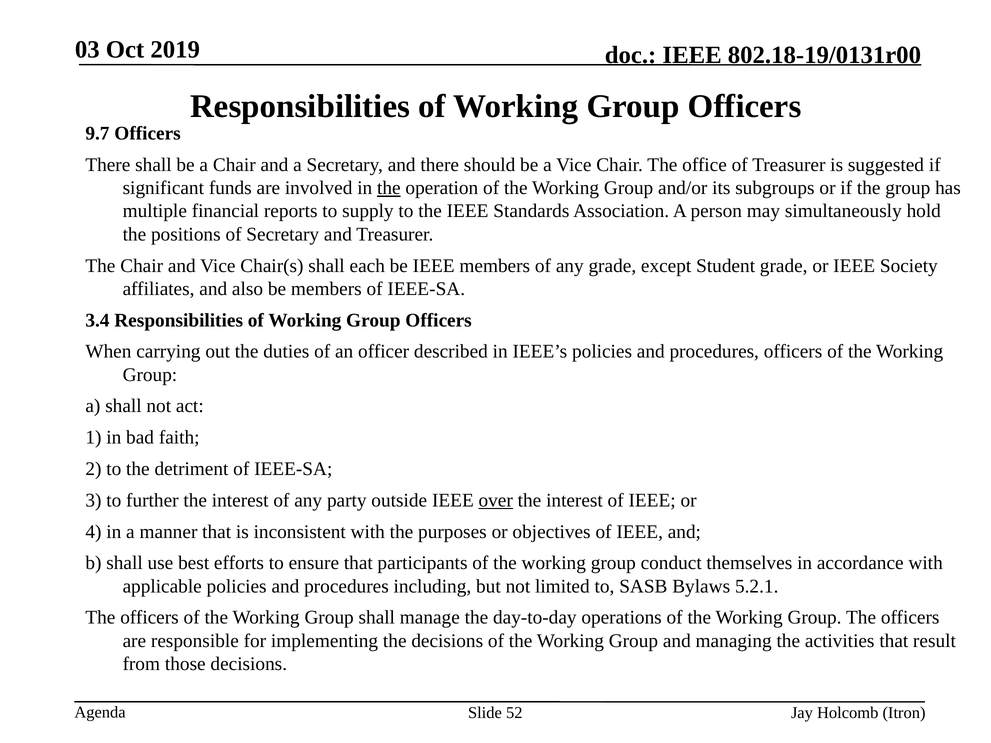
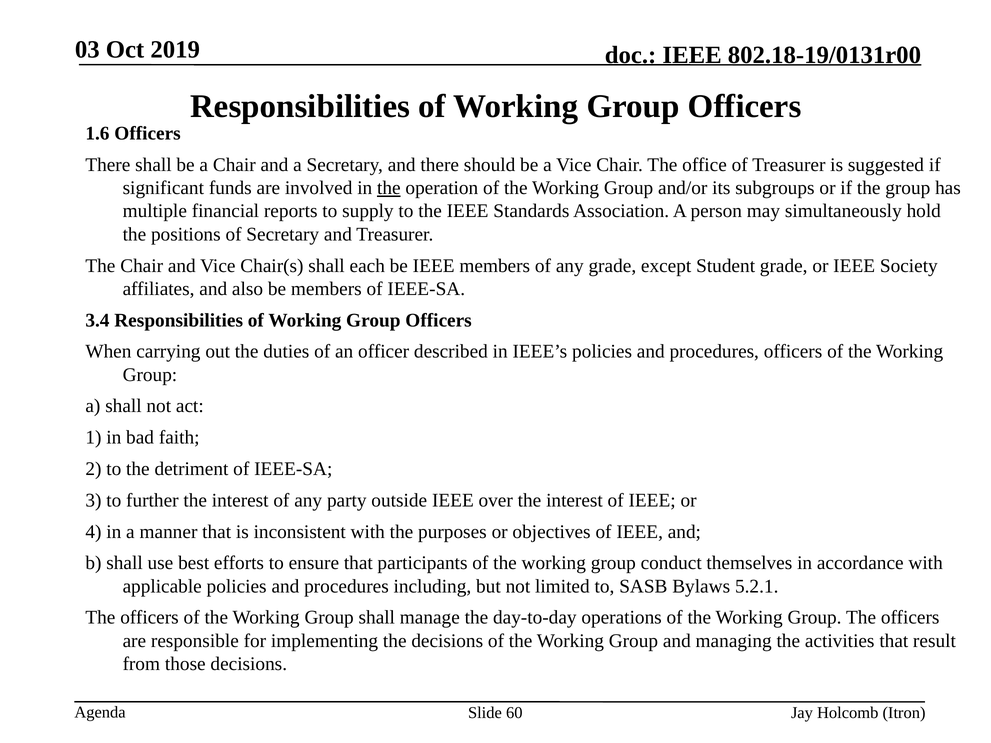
9.7: 9.7 -> 1.6 (97, 134)
over underline: present -> none (496, 500)
52: 52 -> 60 (514, 713)
